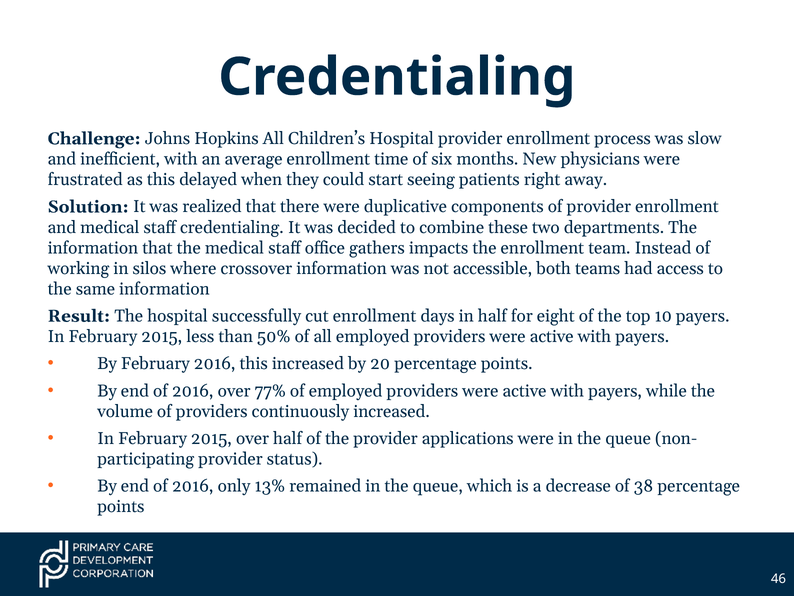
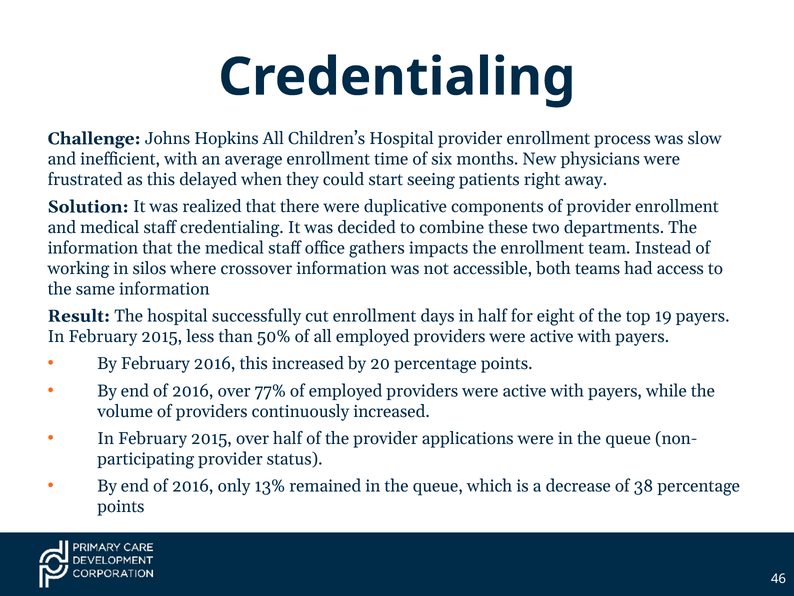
10: 10 -> 19 (663, 316)
